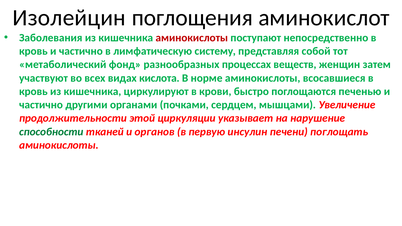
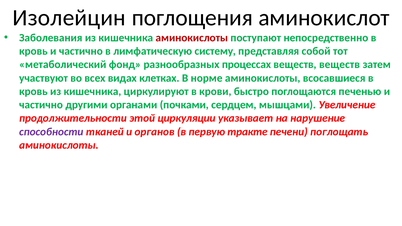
веществ женщин: женщин -> веществ (339, 65)
кислота: кислота -> клетках (159, 78)
способности colour: green -> purple (51, 132)
инсулин: инсулин -> тракте (247, 132)
